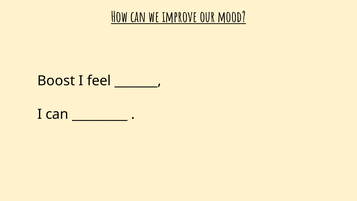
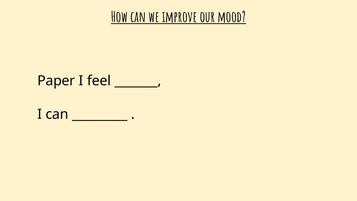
Boost: Boost -> Paper (56, 81)
